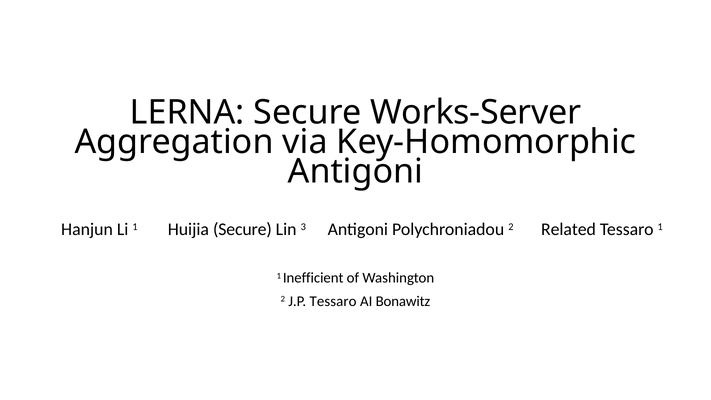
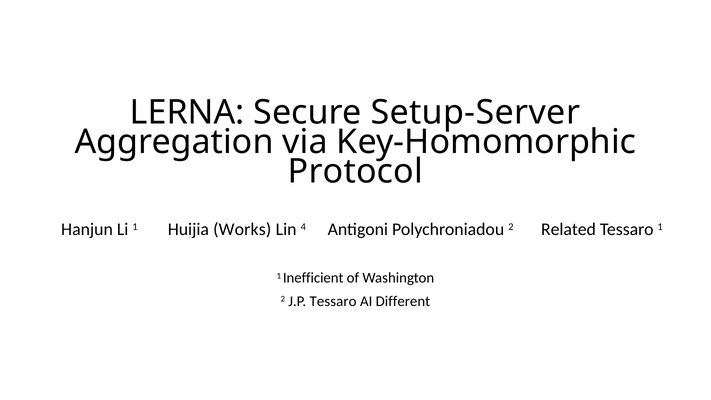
Works-Server: Works-Server -> Setup-Server (475, 113)
Antigoni: Antigoni -> Protocol (355, 171)
Huijia Secure: Secure -> Works (242, 230)
3: 3 -> 4 (303, 227)
Bonawitz: Bonawitz -> Different (403, 301)
